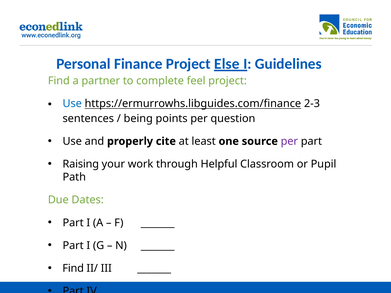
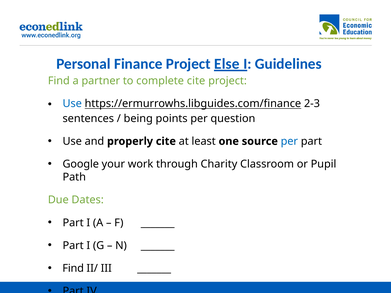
complete feel: feel -> cite (196, 81)
per colour: purple -> blue (289, 141)
Raising: Raising -> Google (81, 164)
Helpful: Helpful -> Charity (219, 164)
